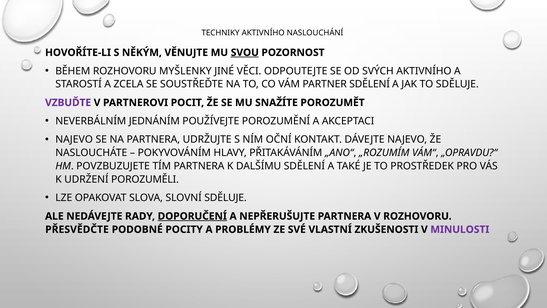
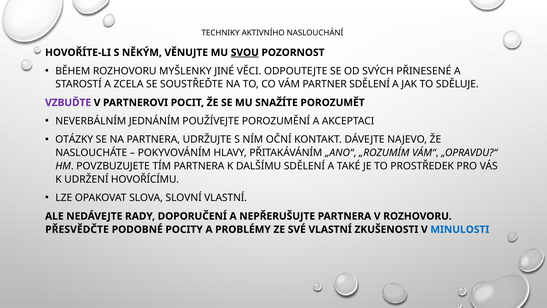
SVÝCH AKTIVNÍHO: AKTIVNÍHO -> PŘINESENÉ (424, 71)
NAJEVO: NAJEVO -> OTÁZKY (74, 139)
POROZUMĚLI: POROZUMĚLI -> HOVOŘÍCÍMU (145, 179)
SLOVNÍ SDĚLUJE: SDĚLUJE -> VLASTNÍ (226, 198)
DOPORUČENÍ underline: present -> none (192, 216)
MINULOSTI colour: purple -> blue (460, 229)
